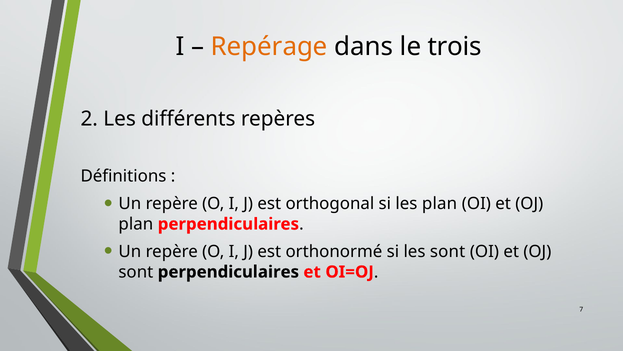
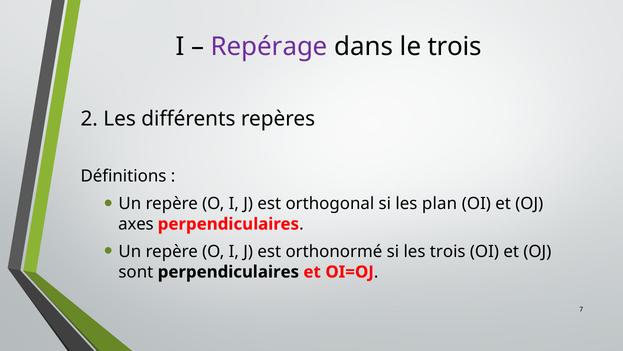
Repérage colour: orange -> purple (269, 46)
plan: plan -> axes (136, 224)
les sont: sont -> trois (448, 251)
